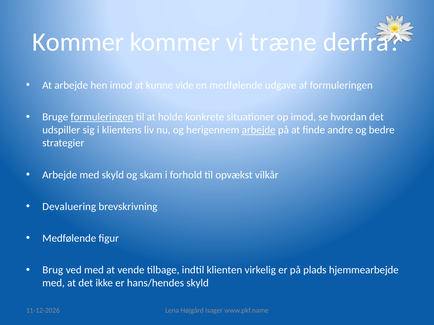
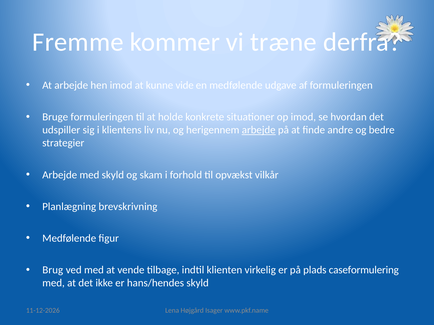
Kommer: Kommer -> Fremme (78, 42)
formuleringen underline: present -> none (102, 117)
Devaluering: Devaluering -> Planlægning (69, 207)
hjemmearbejde: hjemmearbejde -> caseformulering (364, 271)
